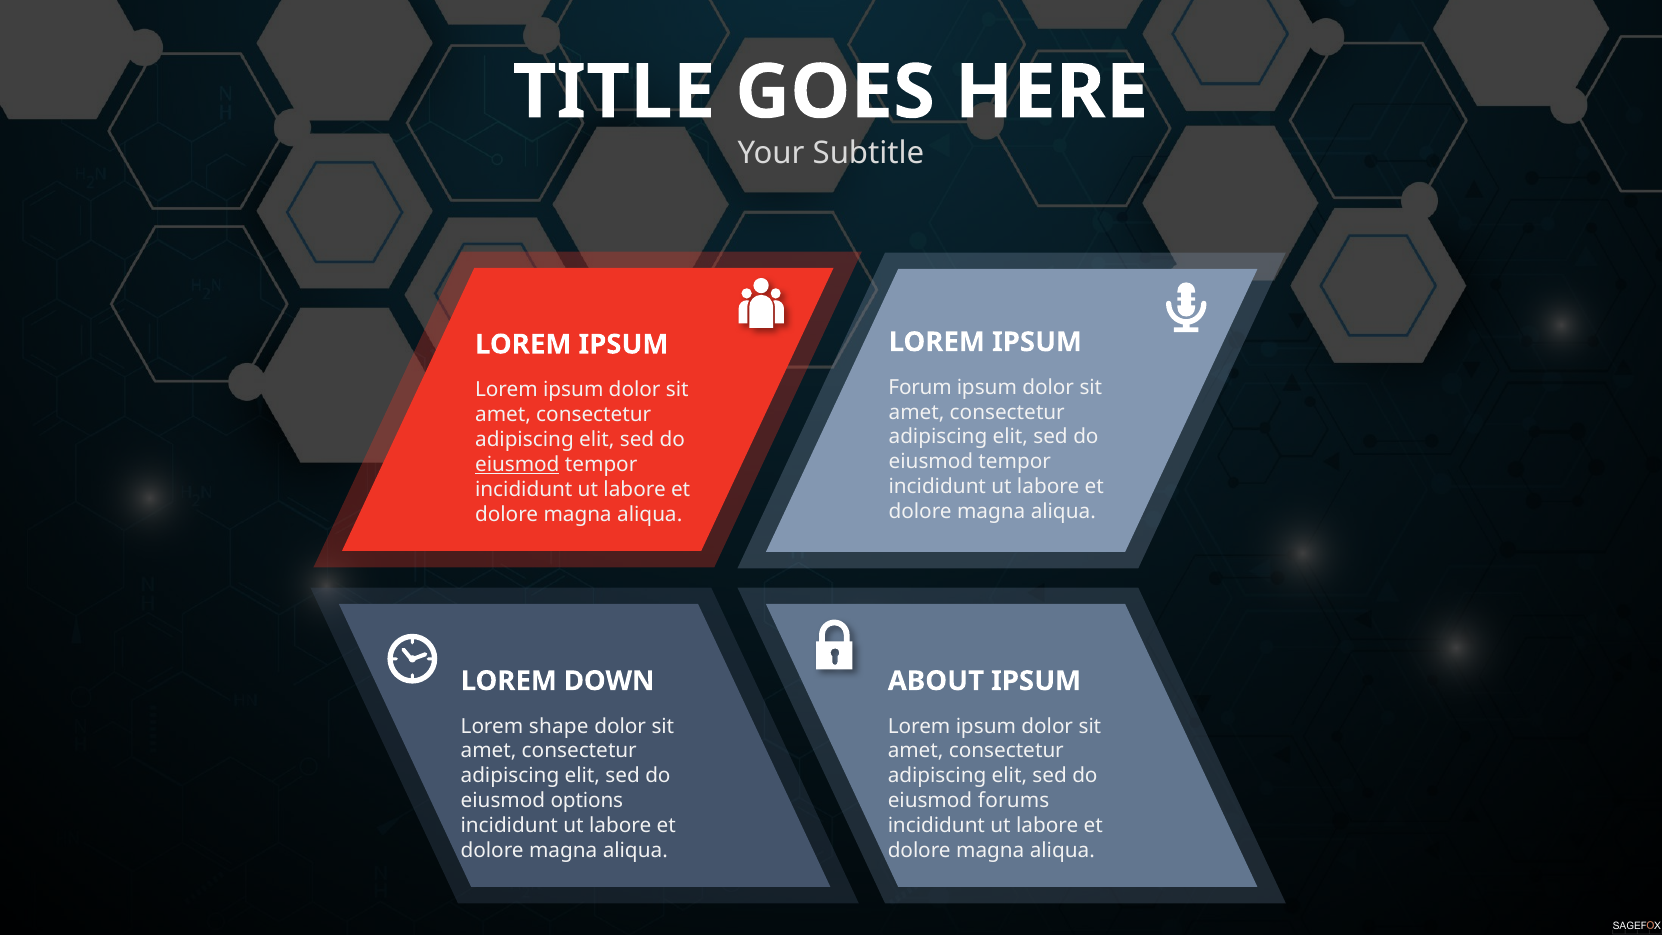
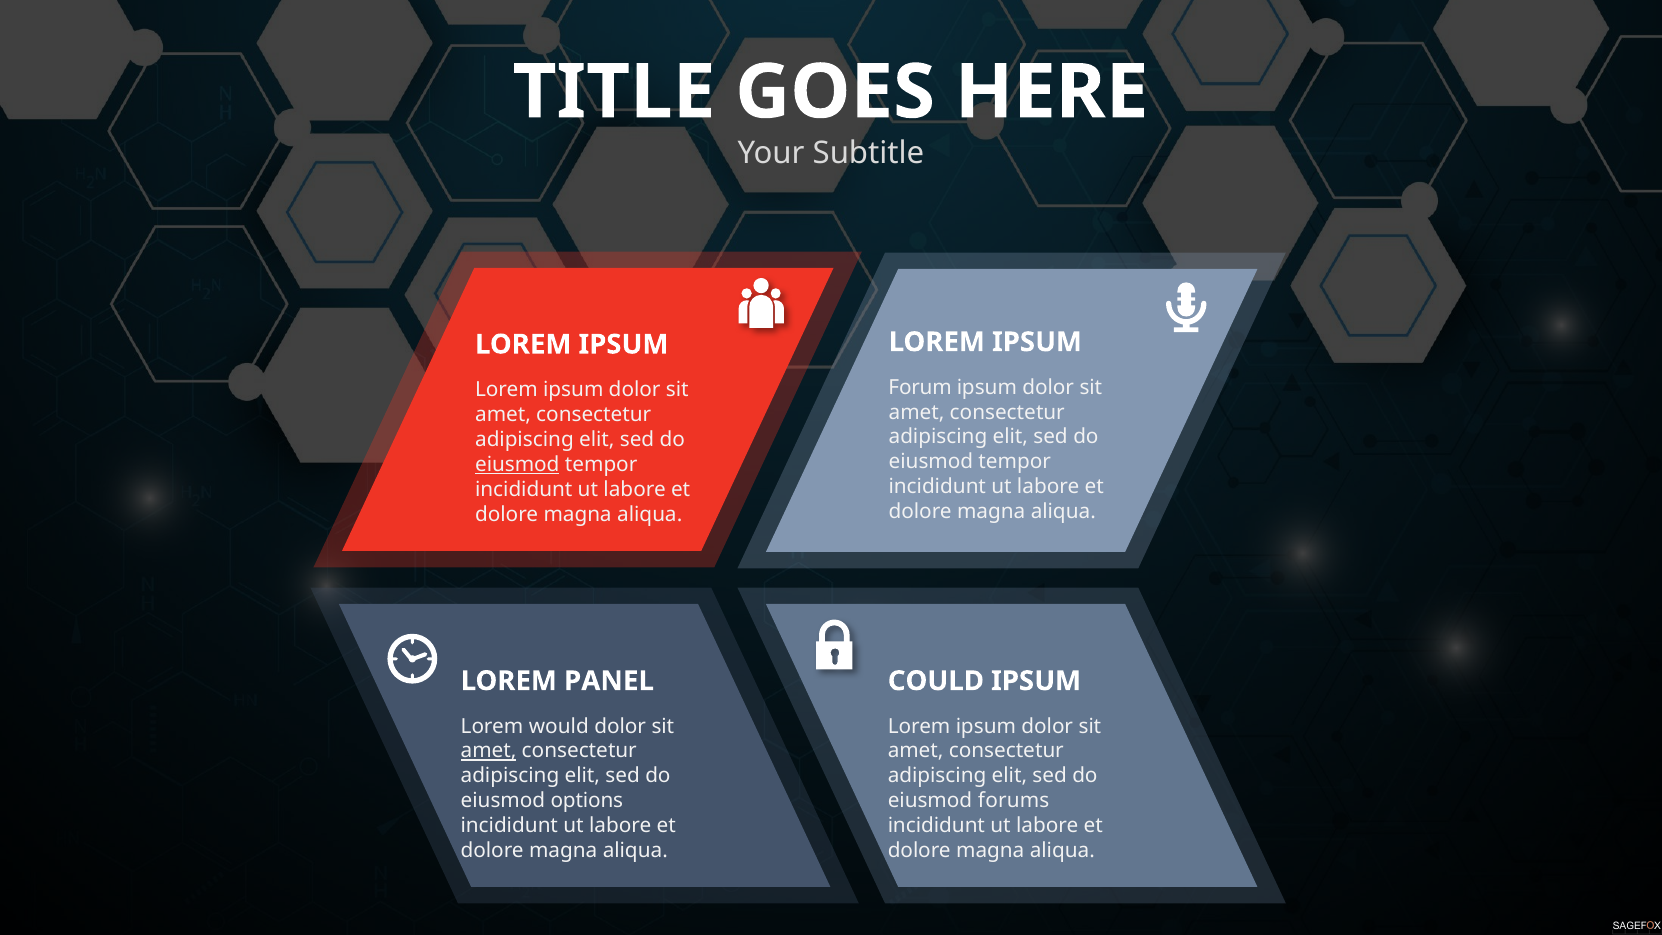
DOWN: DOWN -> PANEL (609, 681)
ABOUT: ABOUT -> COULD (936, 681)
shape: shape -> would (559, 726)
amet underline: none -> present (489, 751)
